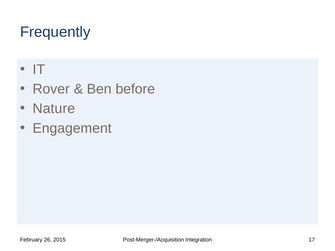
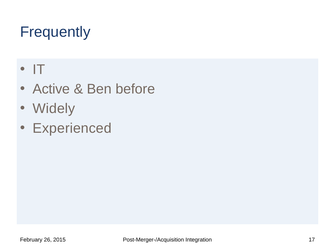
Rover: Rover -> Active (51, 89)
Nature: Nature -> Widely (54, 109)
Engagement: Engagement -> Experienced (72, 128)
